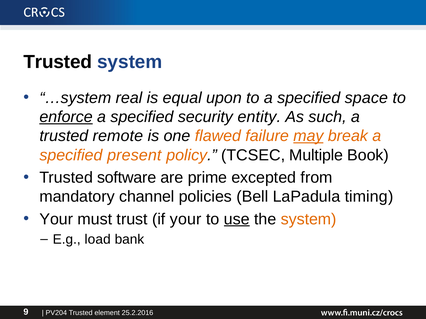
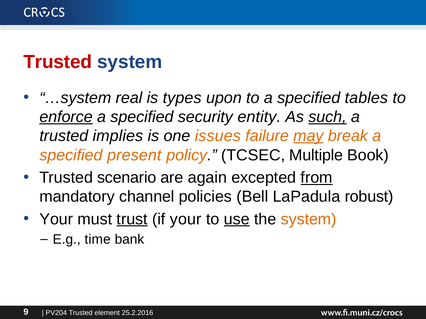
Trusted colour: black -> red (58, 62)
equal: equal -> types (182, 98)
space: space -> tables (366, 98)
such underline: none -> present (327, 117)
remote: remote -> implies (118, 136)
flawed: flawed -> issues (218, 136)
software: software -> scenario (127, 178)
prime: prime -> again (207, 178)
from underline: none -> present (317, 178)
timing: timing -> robust (369, 197)
trust underline: none -> present (132, 219)
load: load -> time (98, 240)
